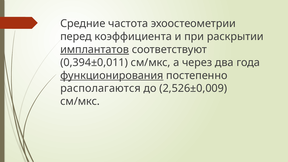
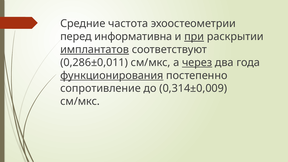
коэффициента: коэффициента -> информативна (133, 37)
при underline: none -> present (194, 37)
0,394±0,011: 0,394±0,011 -> 0,286±0,011 (94, 62)
через underline: none -> present (197, 62)
располагаются: располагаются -> сопротивление (101, 88)
2,526±0,009: 2,526±0,009 -> 0,314±0,009 (193, 88)
